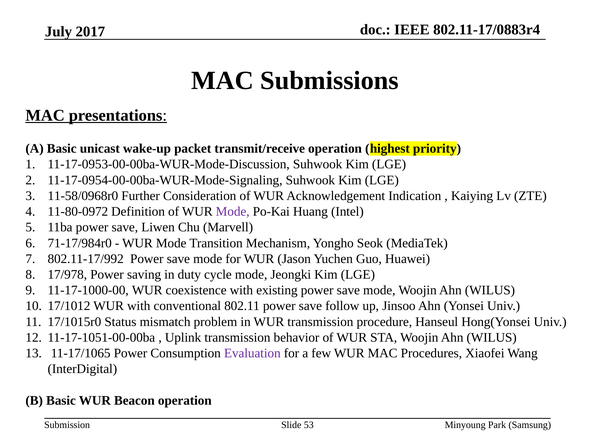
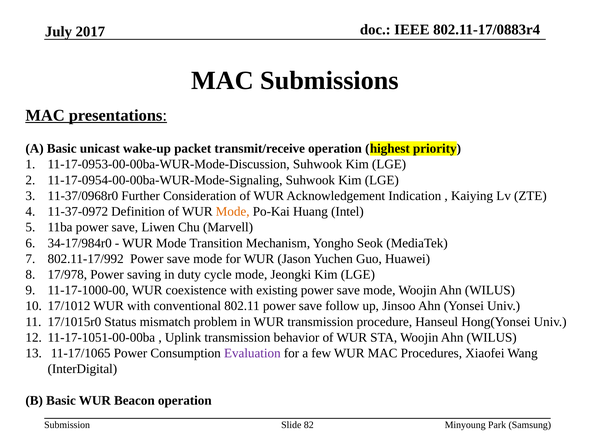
11-58/0968r0: 11-58/0968r0 -> 11-37/0968r0 (83, 196)
11-80-0972: 11-80-0972 -> 11-37-0972 (78, 211)
Mode colour: purple -> orange (233, 211)
71-17/984r0: 71-17/984r0 -> 34-17/984r0 (80, 243)
53: 53 -> 82 (309, 424)
